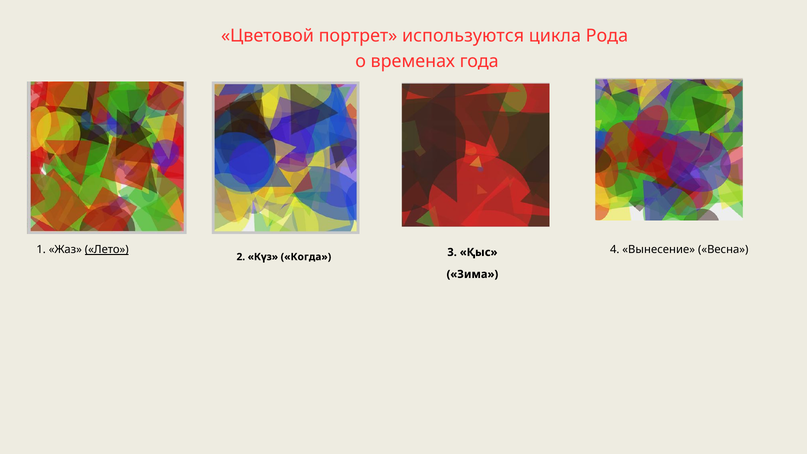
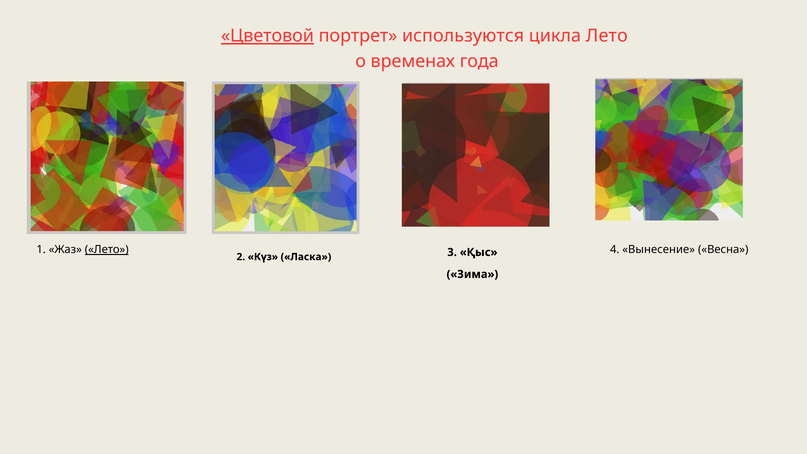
Цветовой underline: none -> present (267, 36)
цикла Рода: Рода -> Лето (607, 36)
Когда: Когда -> Ласка (306, 257)
